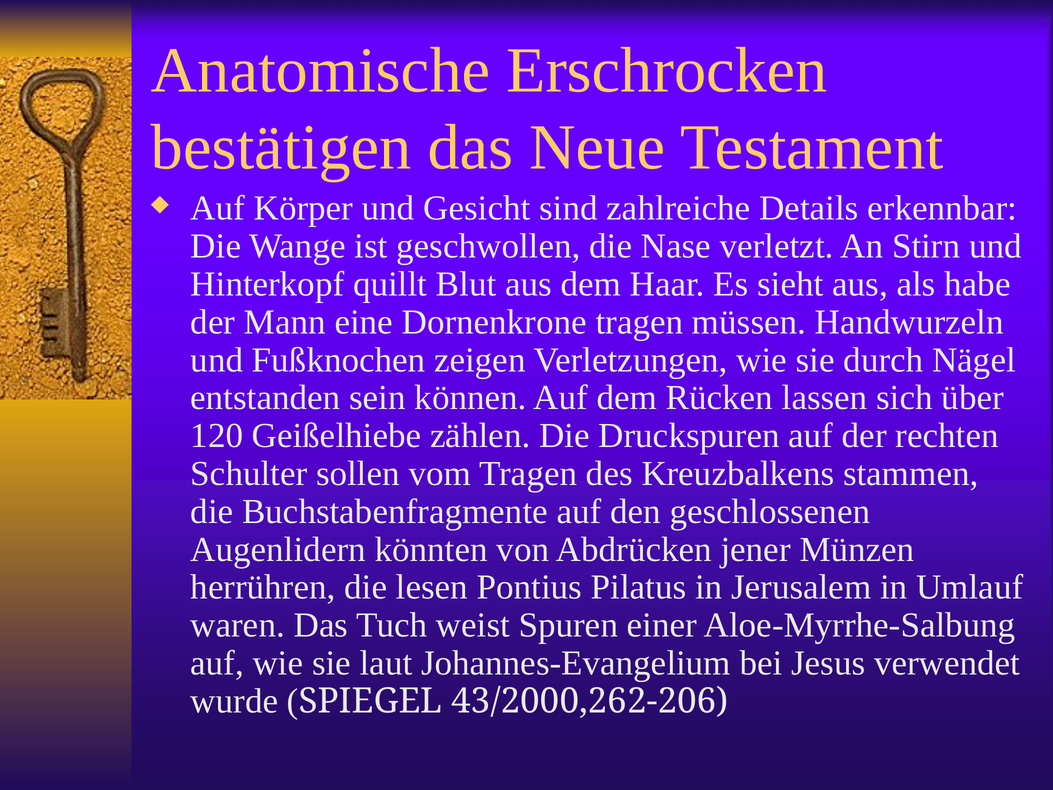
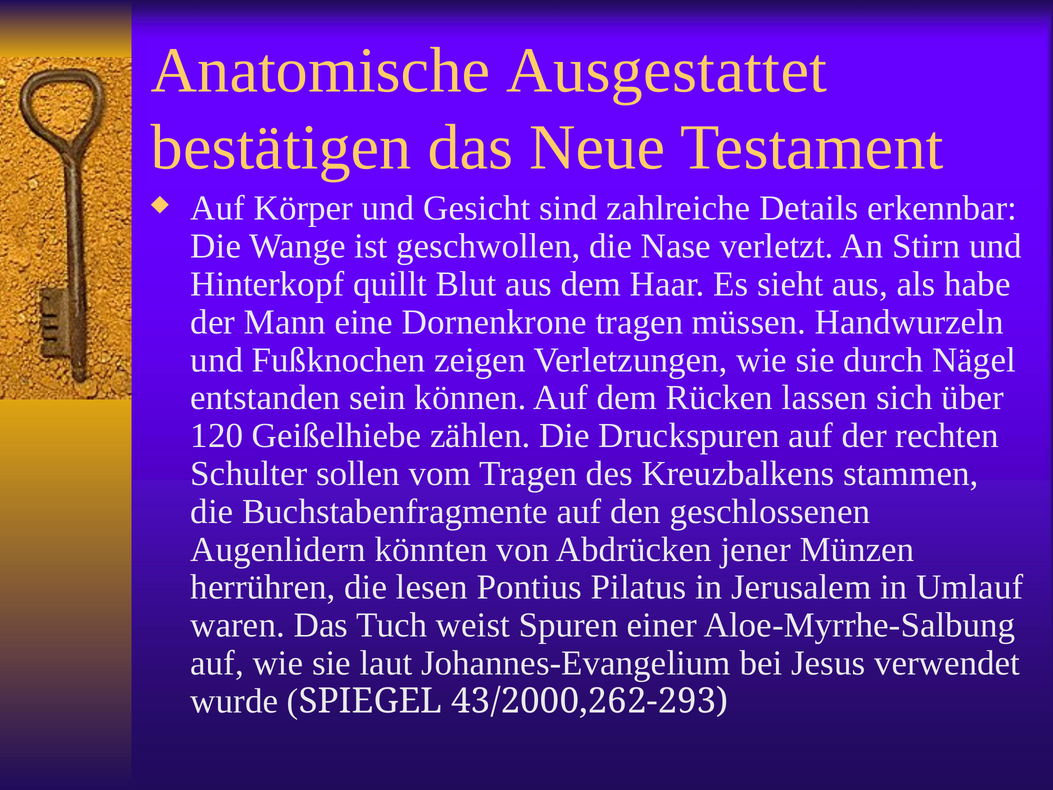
Erschrocken: Erschrocken -> Ausgestattet (667, 70)
43/2000,262-206: 43/2000,262-206 -> 43/2000,262-293 (590, 701)
